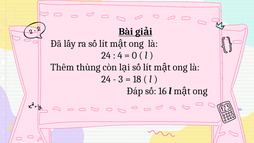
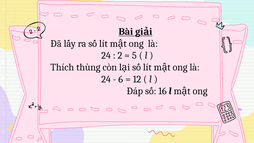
4: 4 -> 2 (120, 55)
0: 0 -> 5 (134, 55)
Thêm: Thêm -> Thích (62, 67)
3: 3 -> 6 (121, 79)
18: 18 -> 12 (137, 79)
